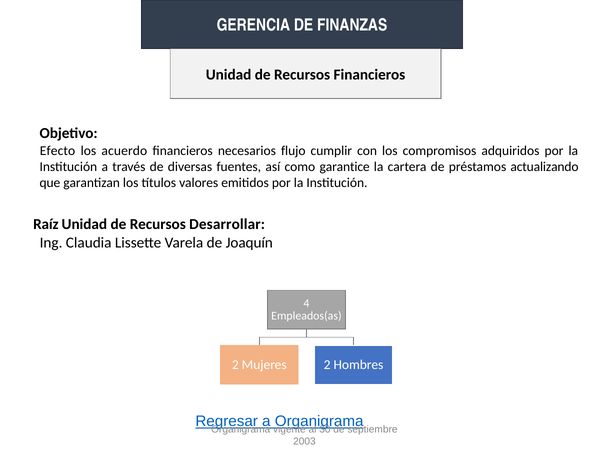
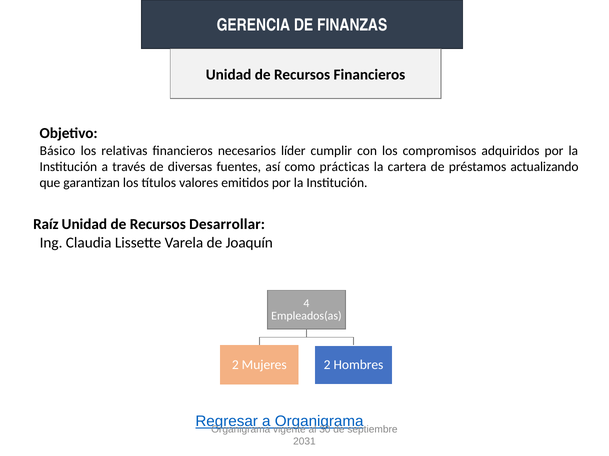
Efecto: Efecto -> Básico (58, 151)
acuerdo: acuerdo -> relativas (124, 151)
flujo: flujo -> líder (293, 151)
garantice: garantice -> prácticas (345, 167)
2003: 2003 -> 2031 (304, 442)
